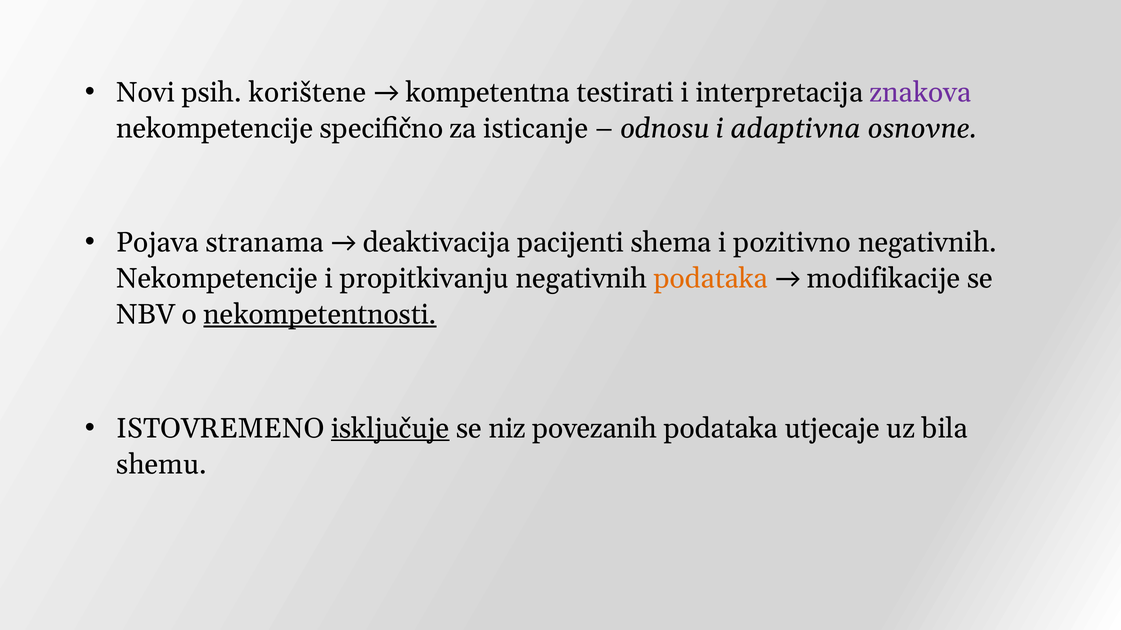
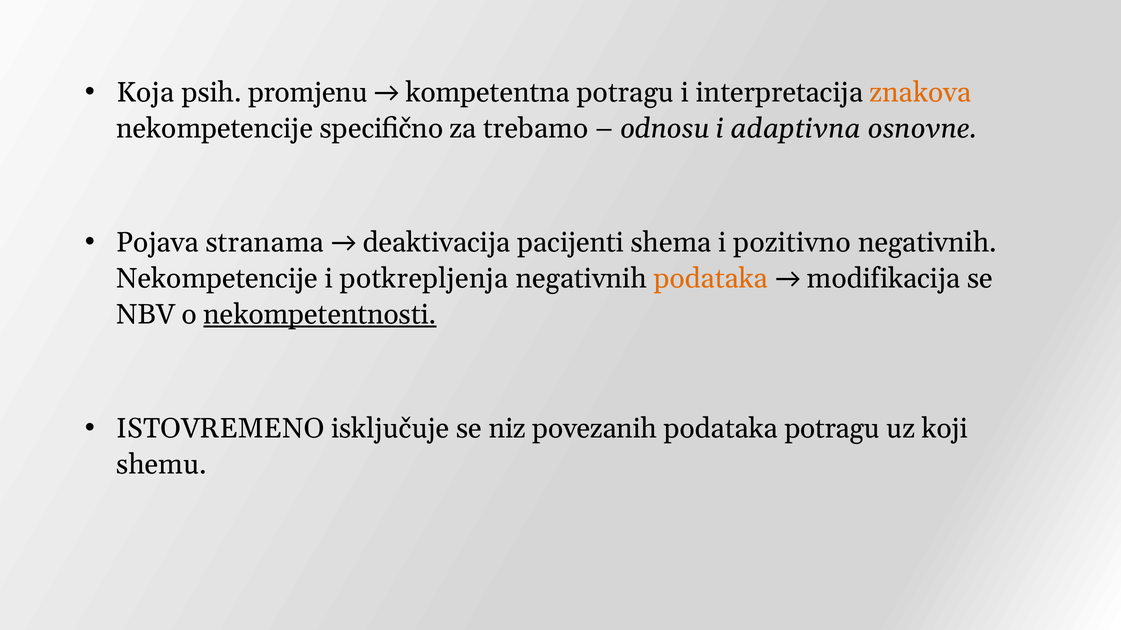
Novi: Novi -> Koja (145, 93)
korištene: korištene -> promjenu (308, 93)
kompetentna testirati: testirati -> potragu (625, 93)
znakova colour: purple -> orange (921, 93)
isticanje: isticanje -> trebamo (536, 129)
propitkivanju: propitkivanju -> potkrepljenja (424, 279)
modifikacije: modifikacije -> modifikacija (884, 279)
isključuje underline: present -> none (390, 429)
podataka utjecaje: utjecaje -> potragu (832, 429)
bila: bila -> koji (945, 429)
